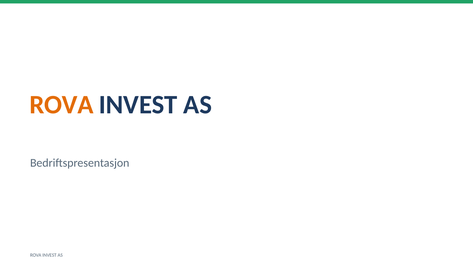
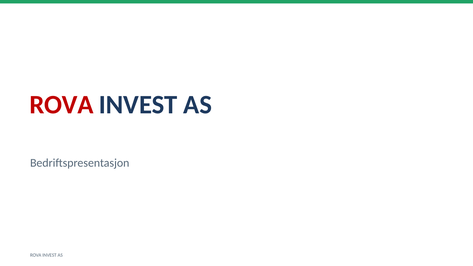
ROVA colour: orange -> red (62, 105)
